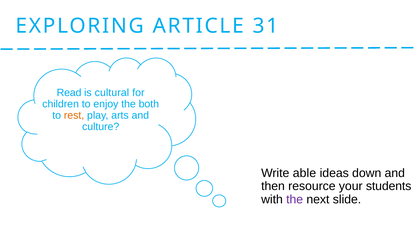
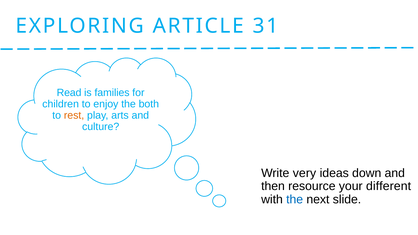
cultural: cultural -> families (112, 93)
able: able -> very (304, 173)
students: students -> different (389, 186)
the colour: purple -> blue (295, 199)
